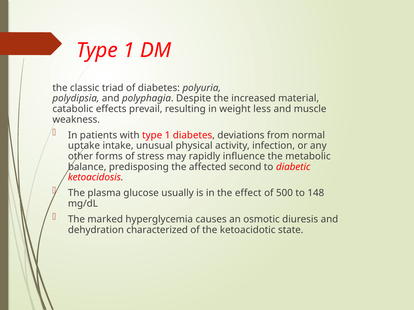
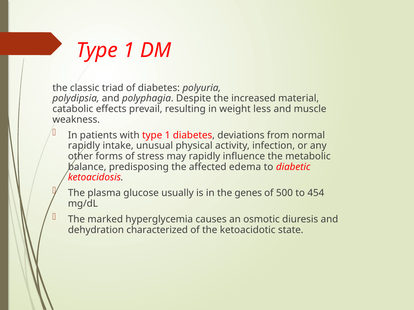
uptake: uptake -> rapidly (84, 146)
second: second -> edema (245, 167)
effect: effect -> genes (248, 193)
148: 148 -> 454 (316, 193)
